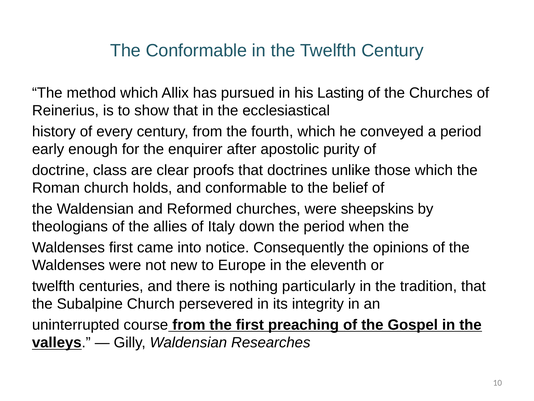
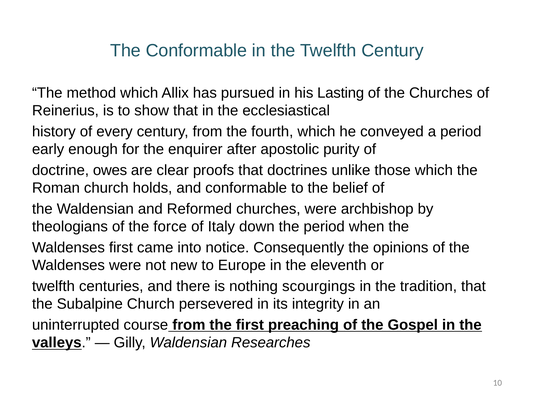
class: class -> owes (110, 170)
sheepskins: sheepskins -> archbishop (377, 209)
allies: allies -> force (170, 226)
particularly: particularly -> scourgings (319, 286)
